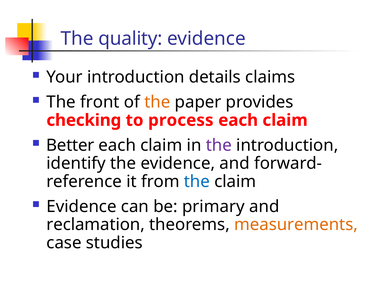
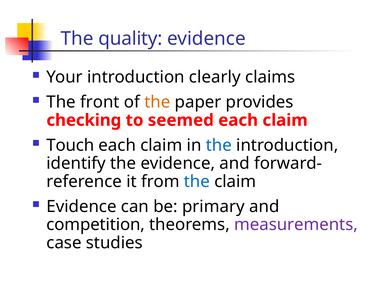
details: details -> clearly (215, 77)
process: process -> seemed (181, 120)
Better: Better -> Touch (70, 145)
the colour: purple -> blue (219, 145)
reclamation: reclamation -> competition (96, 225)
measurements colour: orange -> purple (296, 225)
